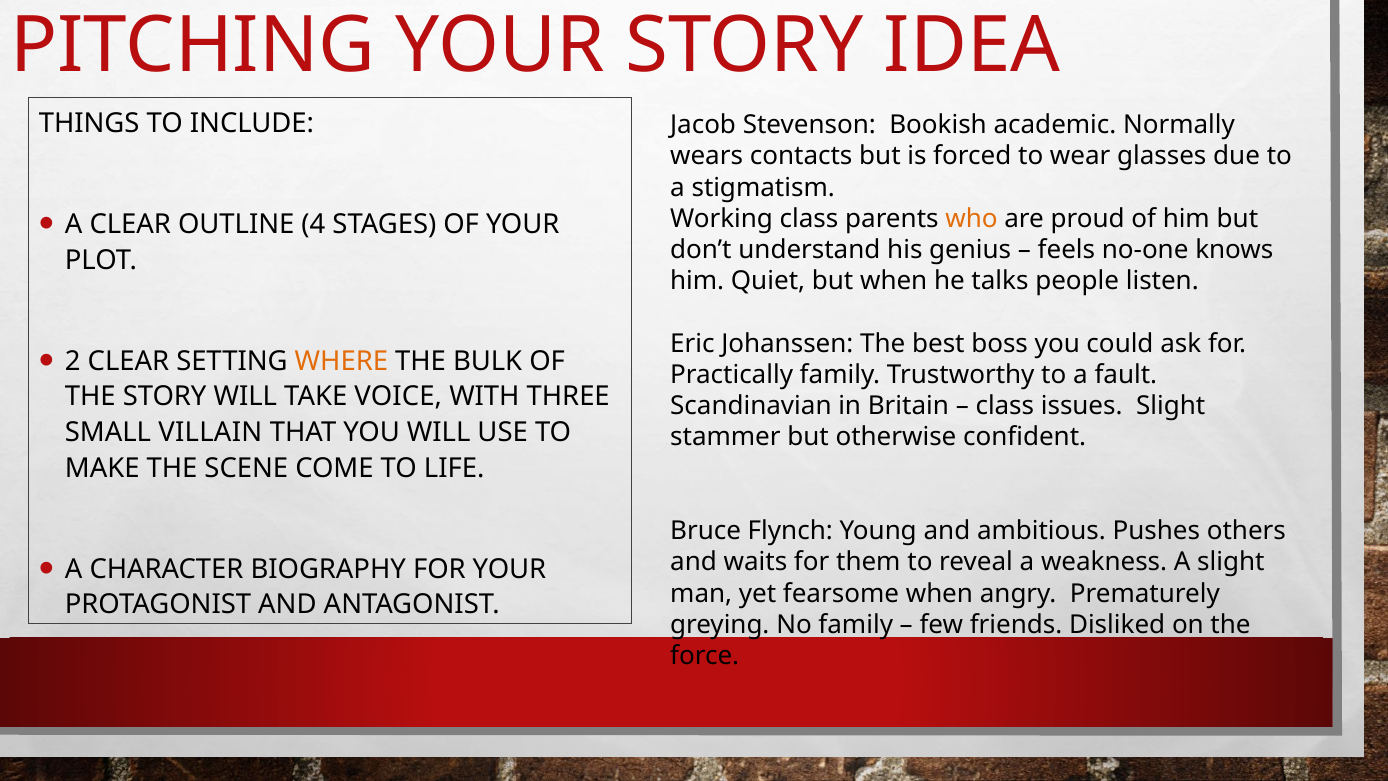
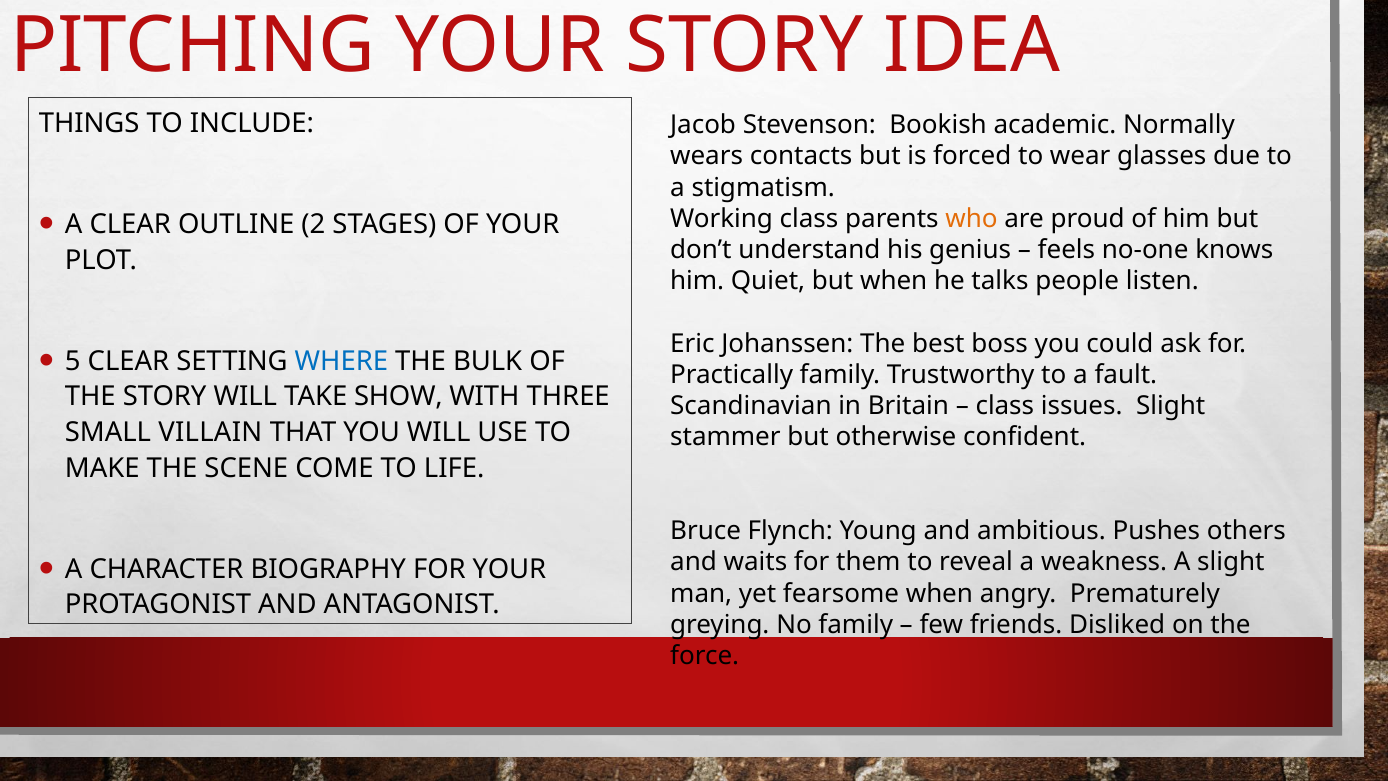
4: 4 -> 2 (313, 225)
2: 2 -> 5 (73, 361)
WHERE colour: orange -> blue (341, 361)
VOICE: VOICE -> SHOW (398, 397)
